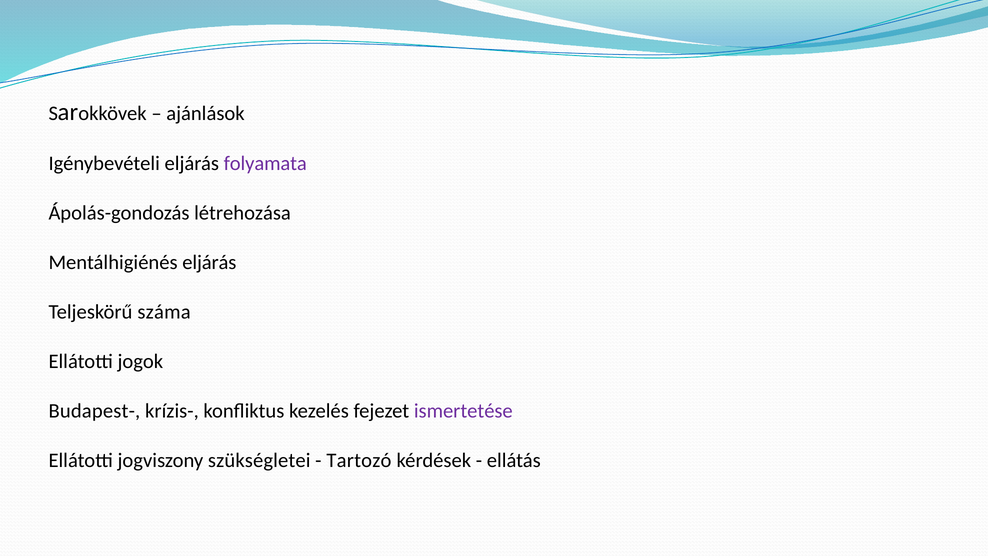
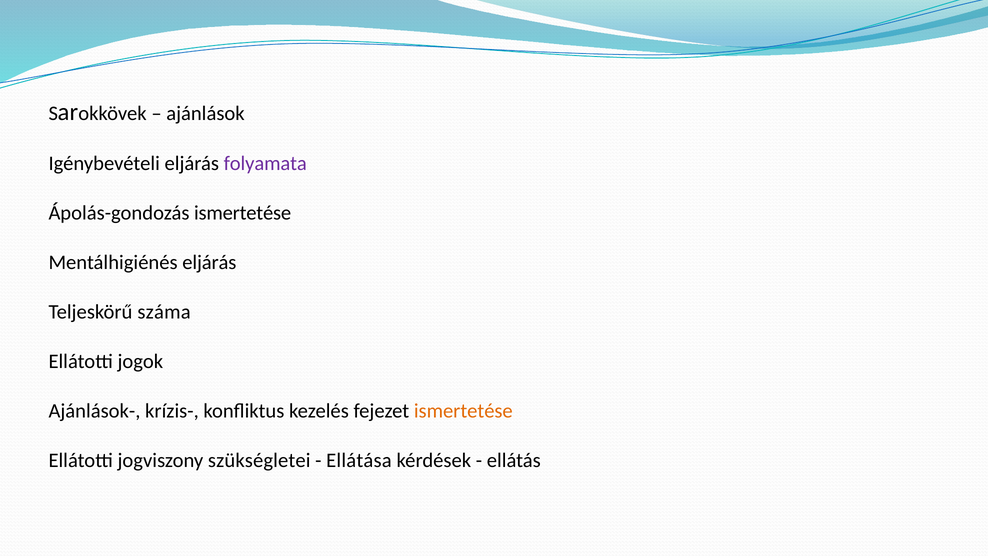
Ápolás-gondozás létrehozása: létrehozása -> ismertetése (243, 213)
Budapest-: Budapest- -> Ajánlások- (94, 411)
ismertetése colour: purple -> orange (463, 411)
Tartozó: Tartozó -> Ellátása (359, 460)
